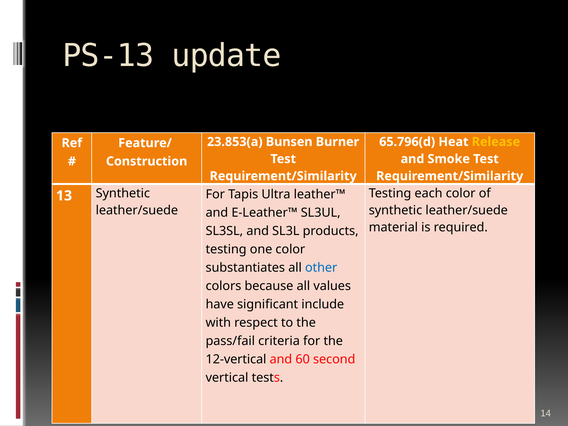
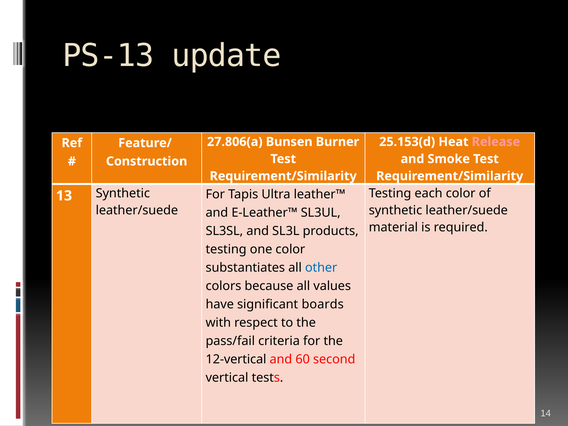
23.853(a: 23.853(a -> 27.806(a (235, 142)
65.796(d: 65.796(d -> 25.153(d (407, 142)
Release colour: yellow -> pink (496, 142)
include: include -> boards (323, 304)
